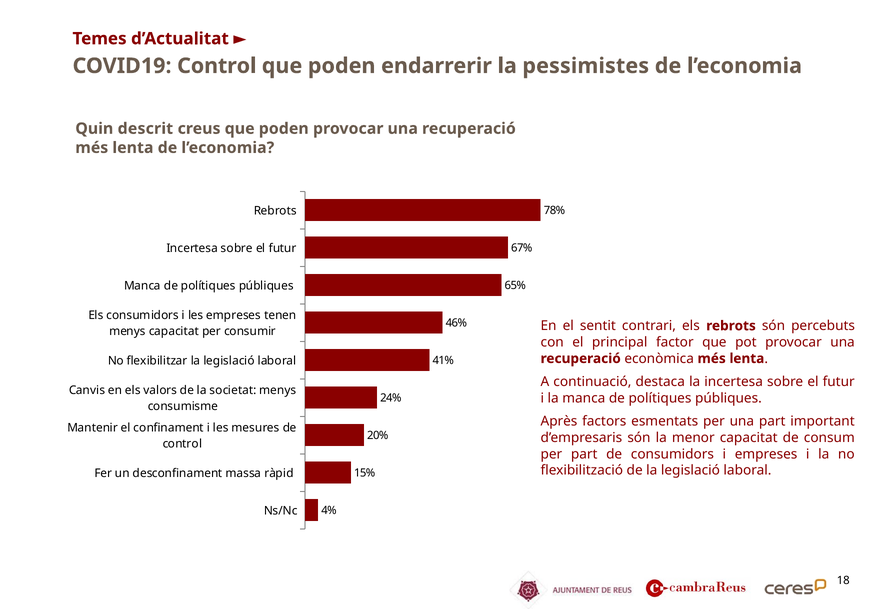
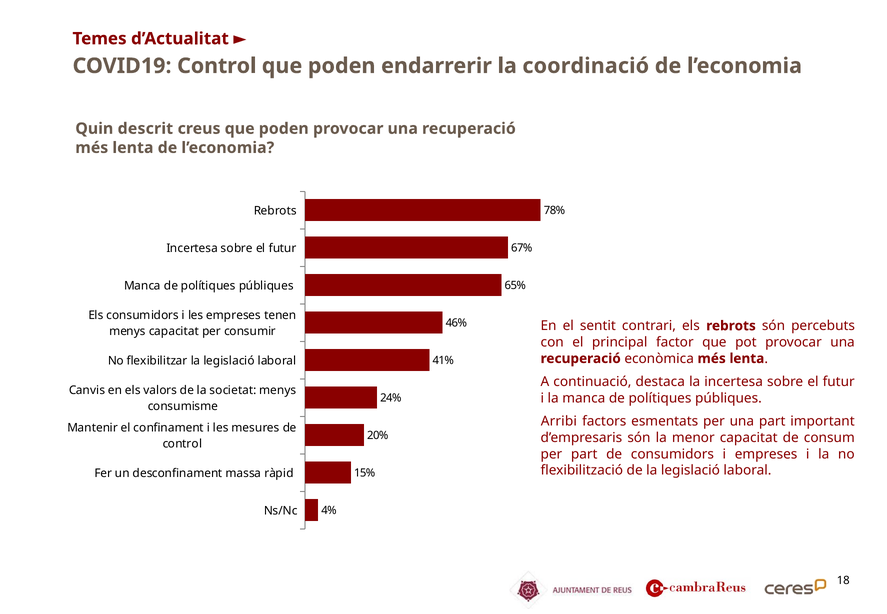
pessimistes: pessimistes -> coordinació (586, 66)
Après: Après -> Arribi (559, 421)
